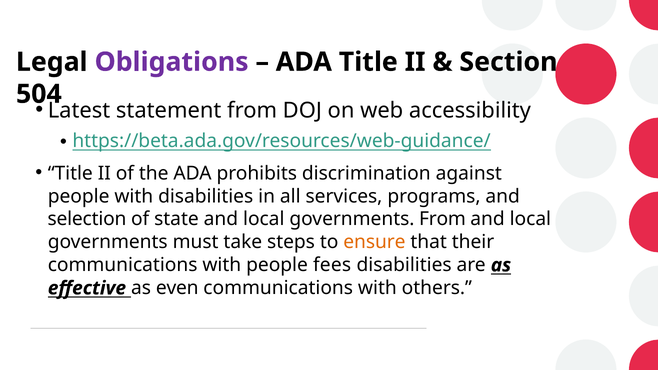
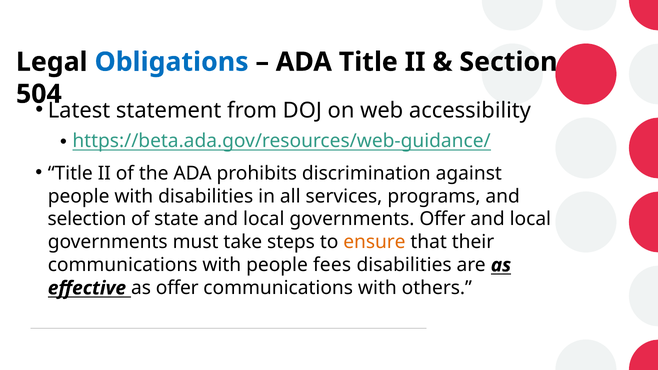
Obligations colour: purple -> blue (172, 62)
governments From: From -> Offer (442, 219)
as even: even -> offer (177, 288)
